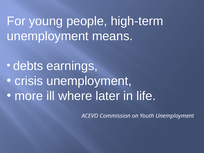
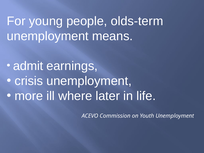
high-term: high-term -> olds-term (137, 21)
debts: debts -> admit (28, 66)
